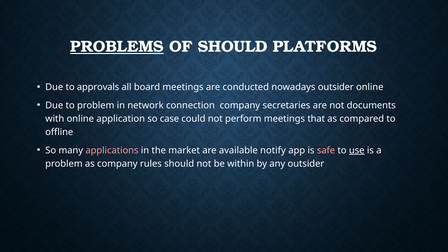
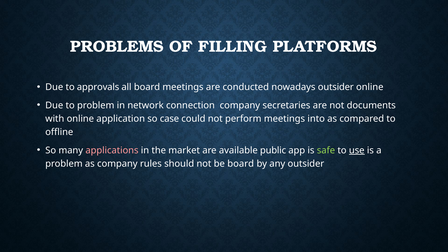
PROBLEMS underline: present -> none (117, 47)
OF SHOULD: SHOULD -> FILLING (233, 47)
that: that -> into (316, 119)
notify: notify -> public (273, 150)
safe colour: pink -> light green (326, 150)
be within: within -> board (241, 164)
